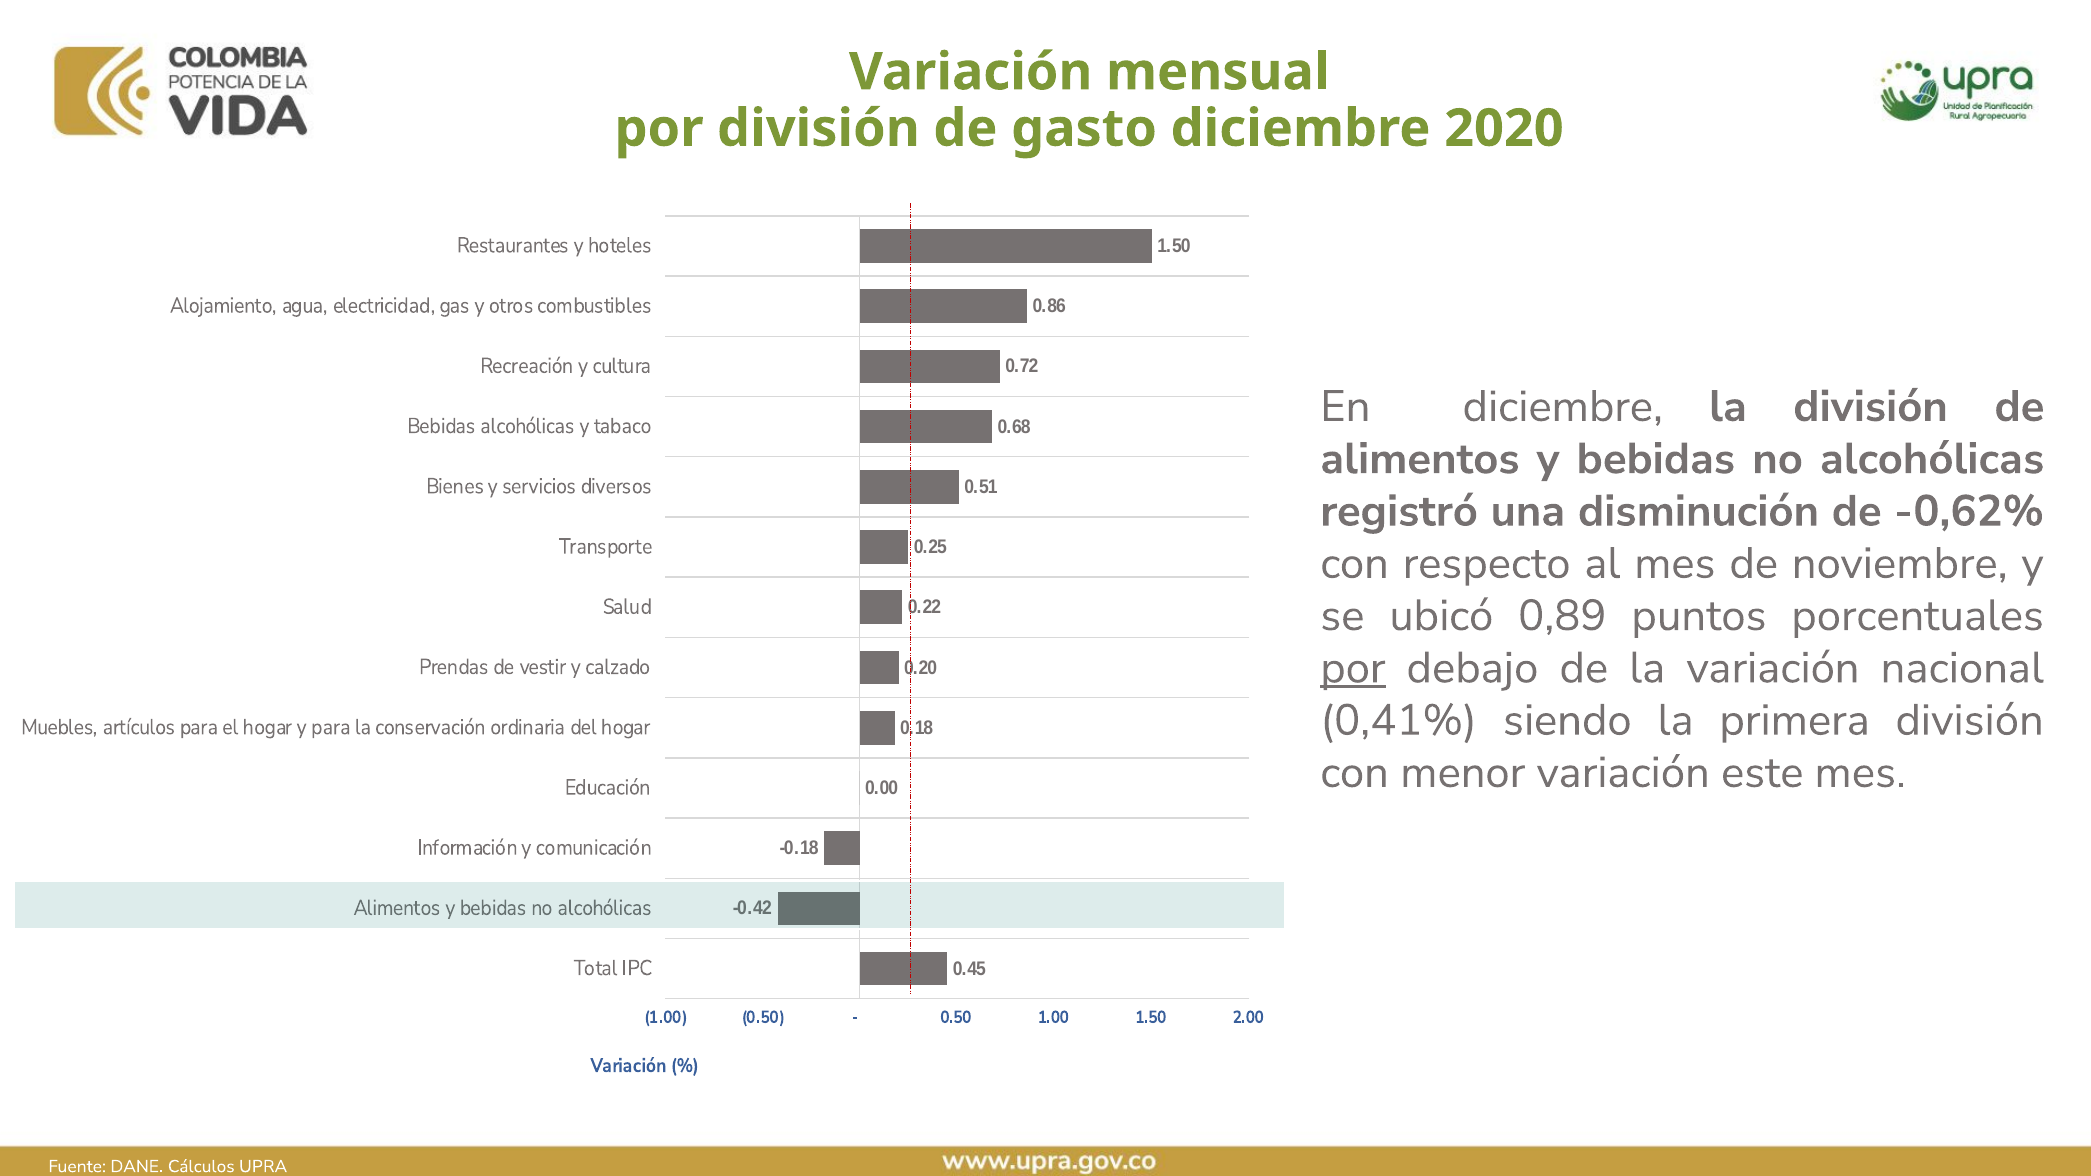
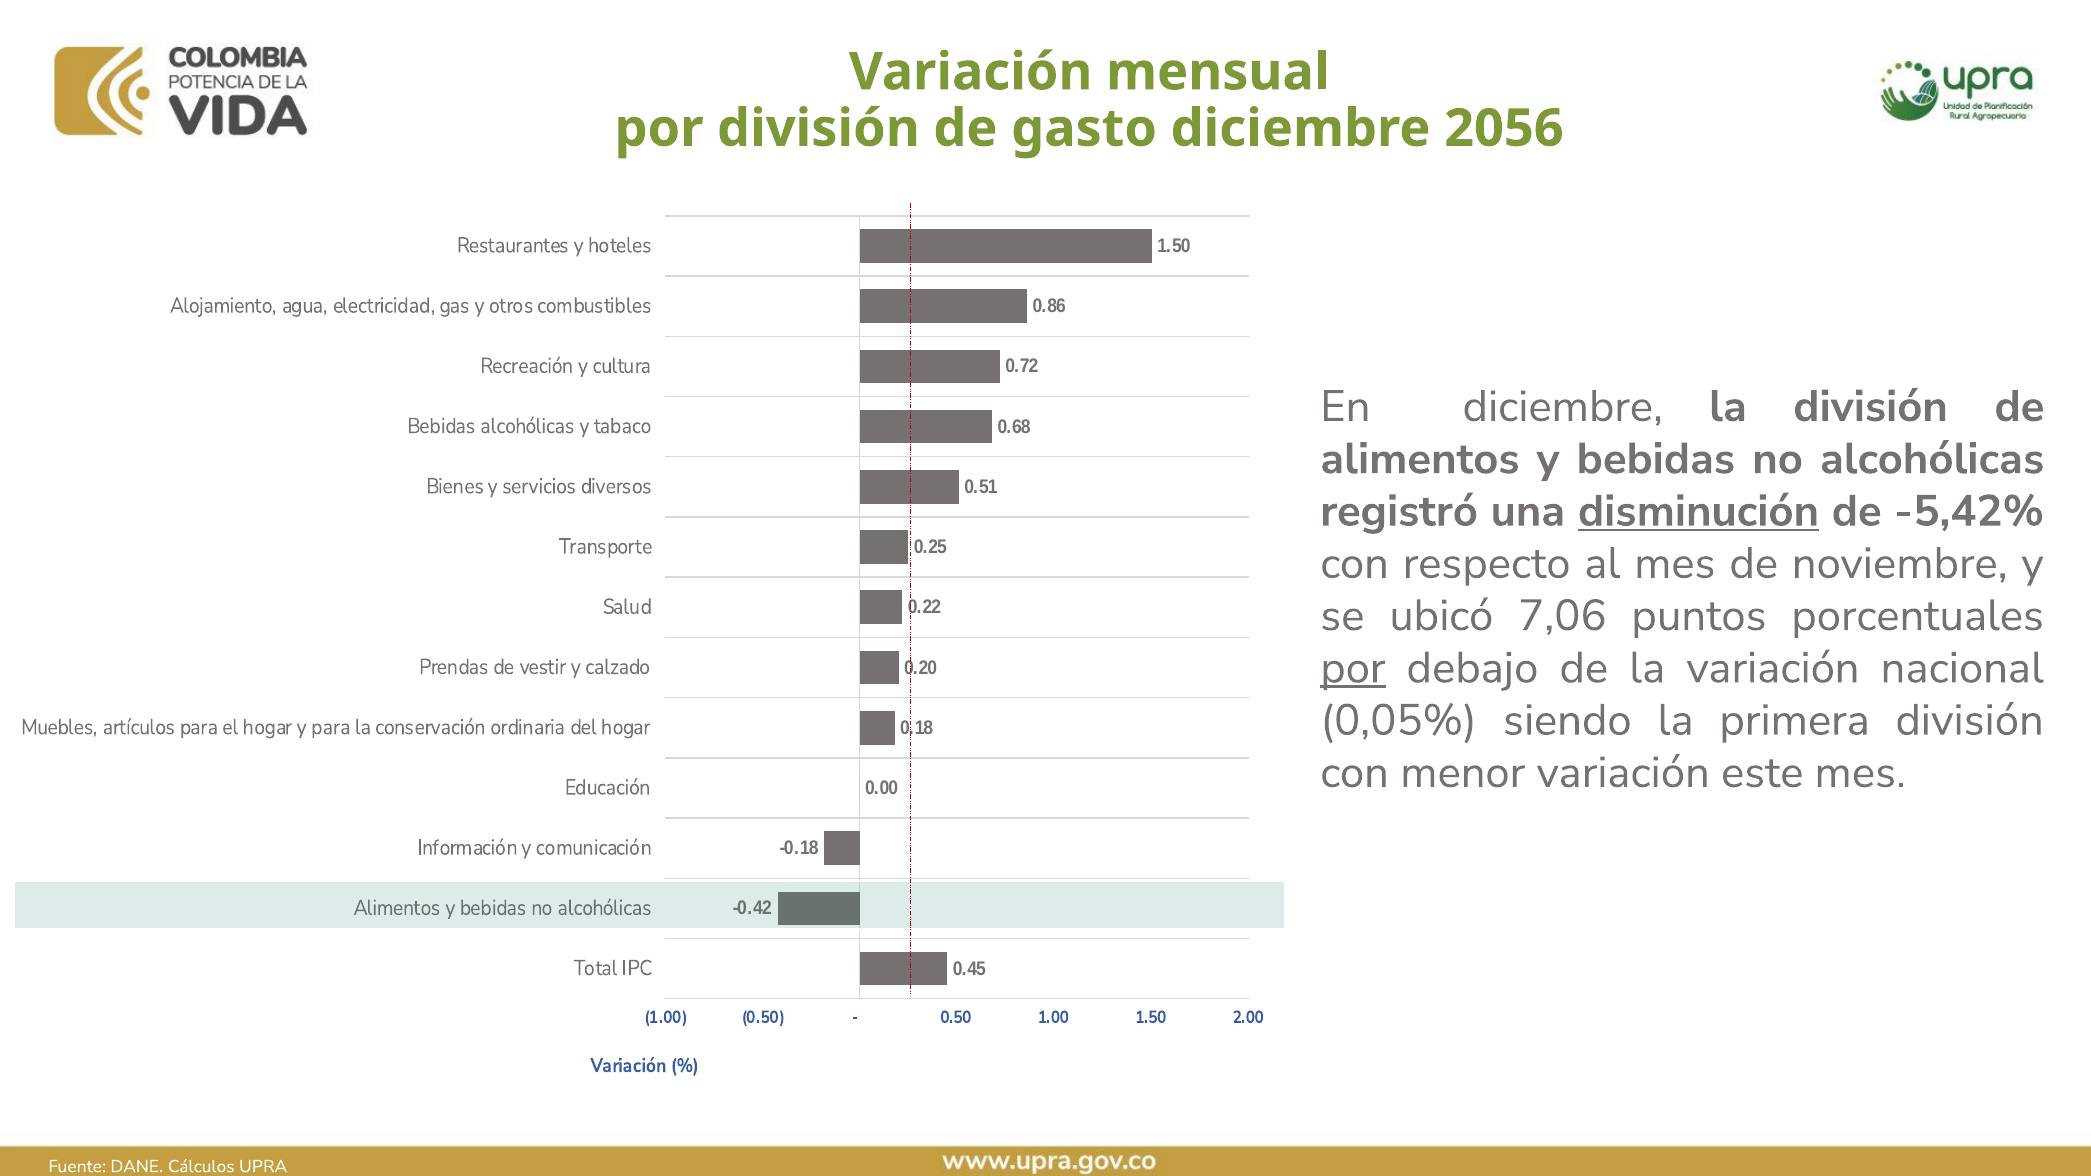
2020: 2020 -> 2056 (1504, 129)
disminución underline: none -> present (1699, 511)
-0,62%: -0,62% -> -5,42% (1969, 511)
0,89: 0,89 -> 7,06 (1562, 616)
0,41%: 0,41% -> 0,05% (1399, 720)
